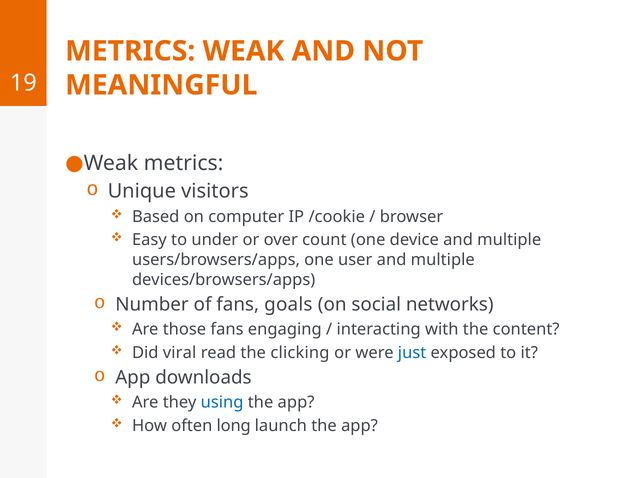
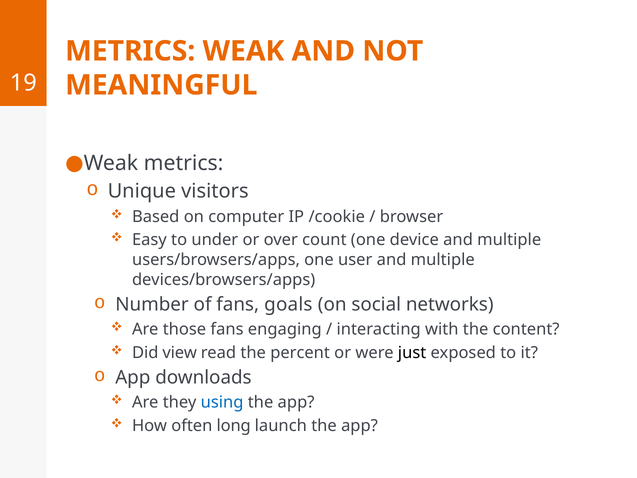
viral: viral -> view (180, 352)
clicking: clicking -> percent (300, 352)
just colour: blue -> black (412, 352)
